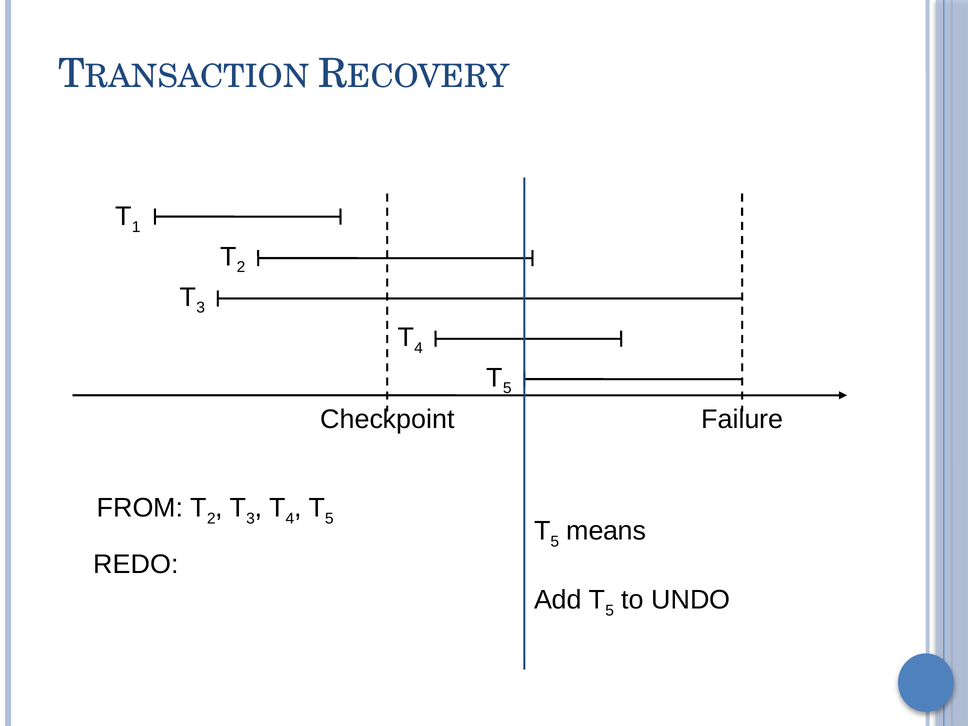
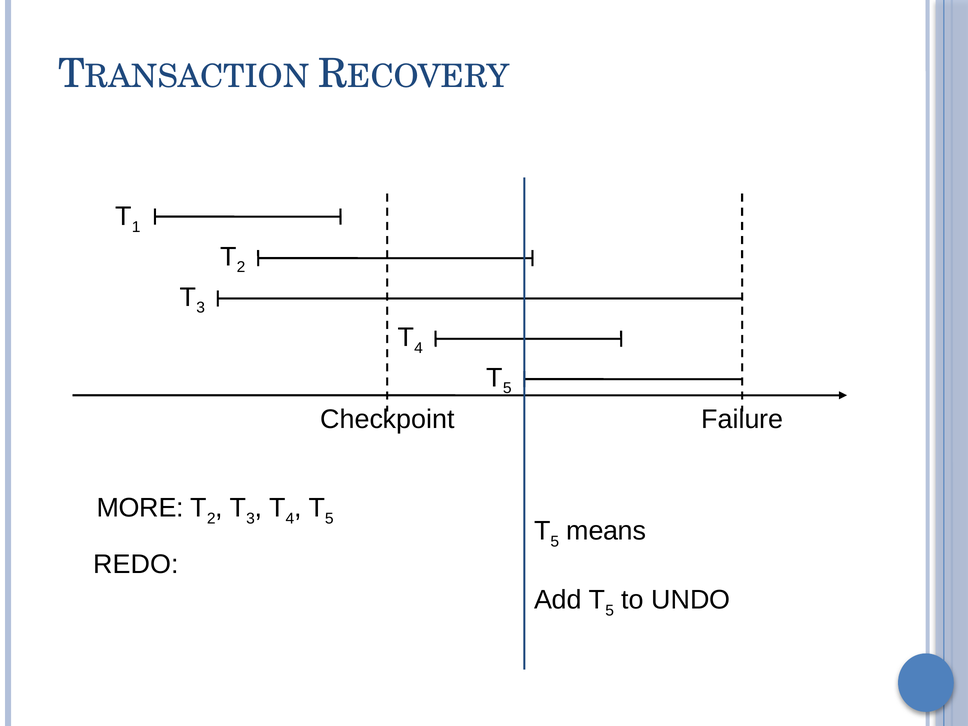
FROM: FROM -> MORE (140, 508)
